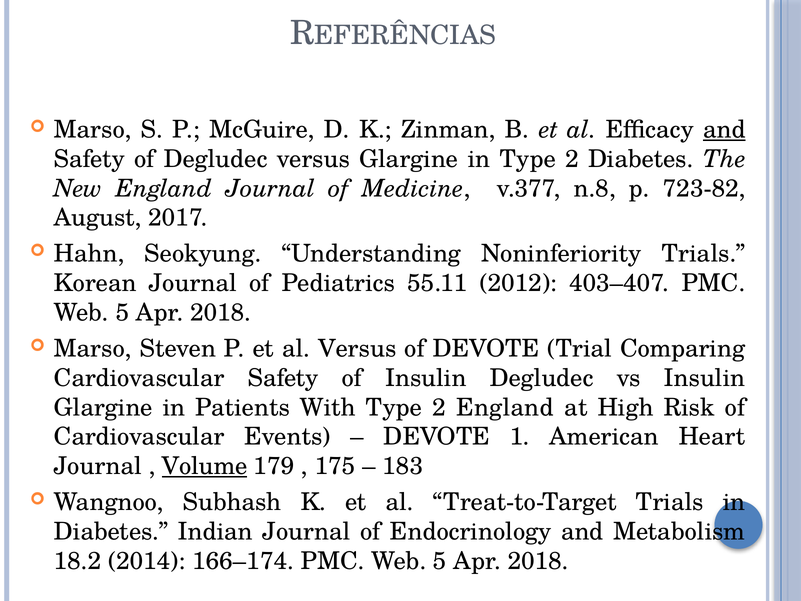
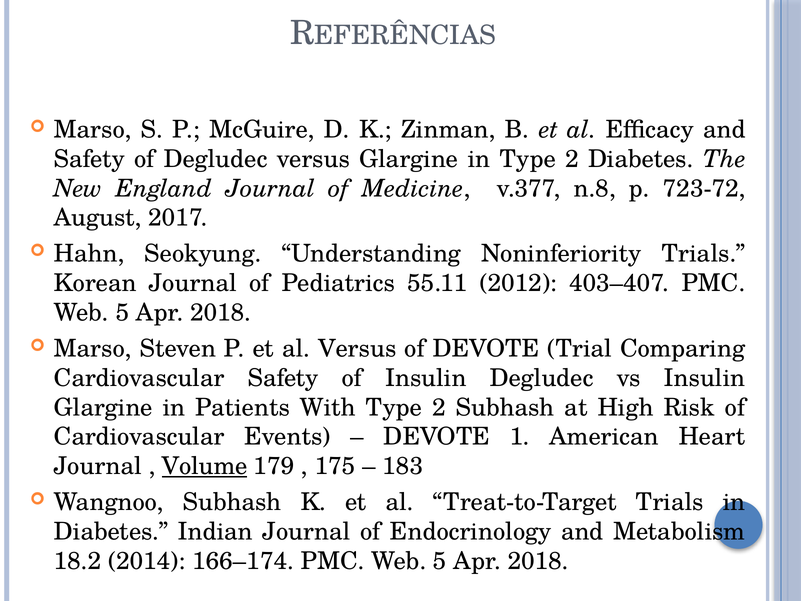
and underline: present -> none (724, 130)
723-82: 723-82 -> 723-72 (704, 188)
2 England: England -> Subhash (505, 407)
